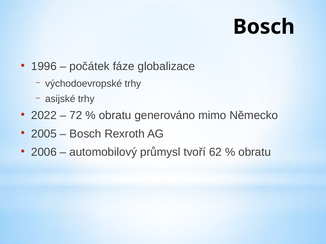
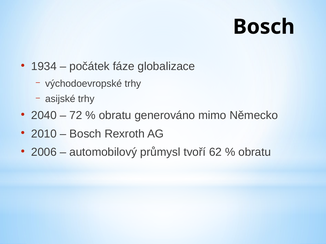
1996: 1996 -> 1934 (44, 66)
2022: 2022 -> 2040 (44, 116)
2005: 2005 -> 2010 (44, 134)
